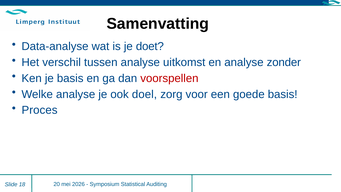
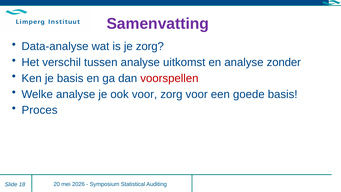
Samenvatting colour: black -> purple (158, 24)
je doet: doet -> zorg (150, 46)
ook doel: doel -> voor (145, 94)
